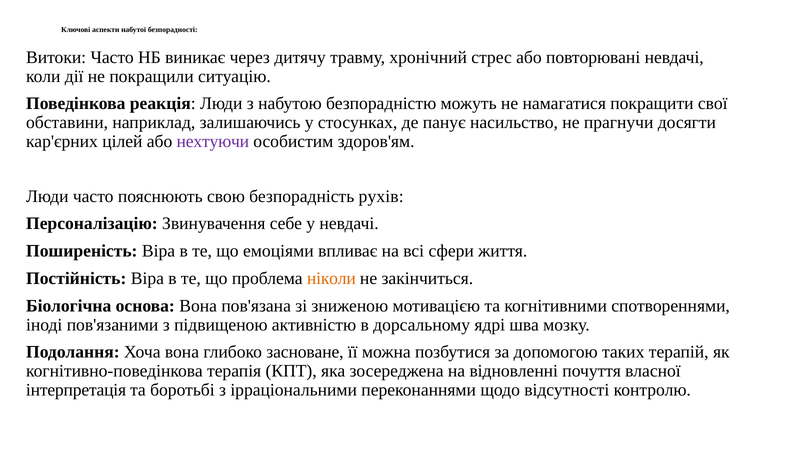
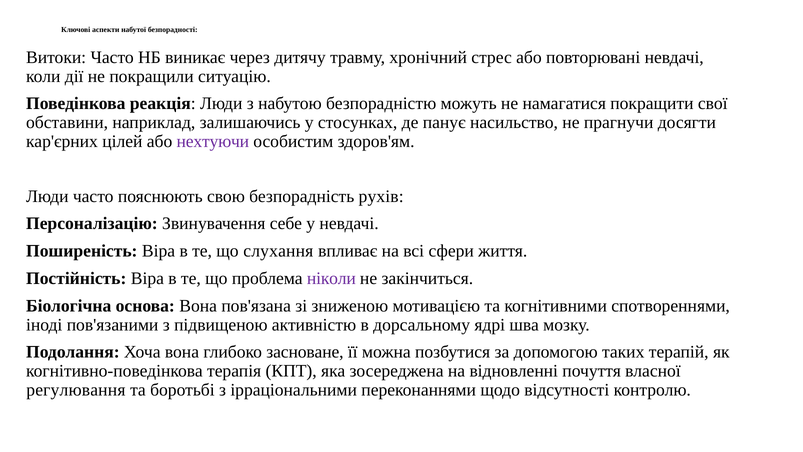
емоціями: емоціями -> слухання (278, 251)
ніколи colour: orange -> purple (331, 278)
інтерпретація: інтерпретація -> регулювання (76, 390)
